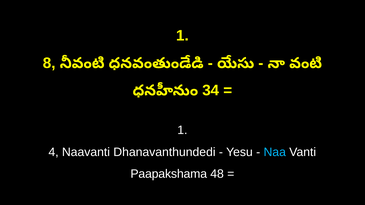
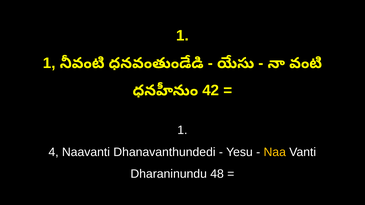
8: 8 -> 1 (49, 63)
34: 34 -> 42 (211, 90)
Naa colour: light blue -> yellow (275, 152)
Paapakshama: Paapakshama -> Dharaninundu (169, 174)
